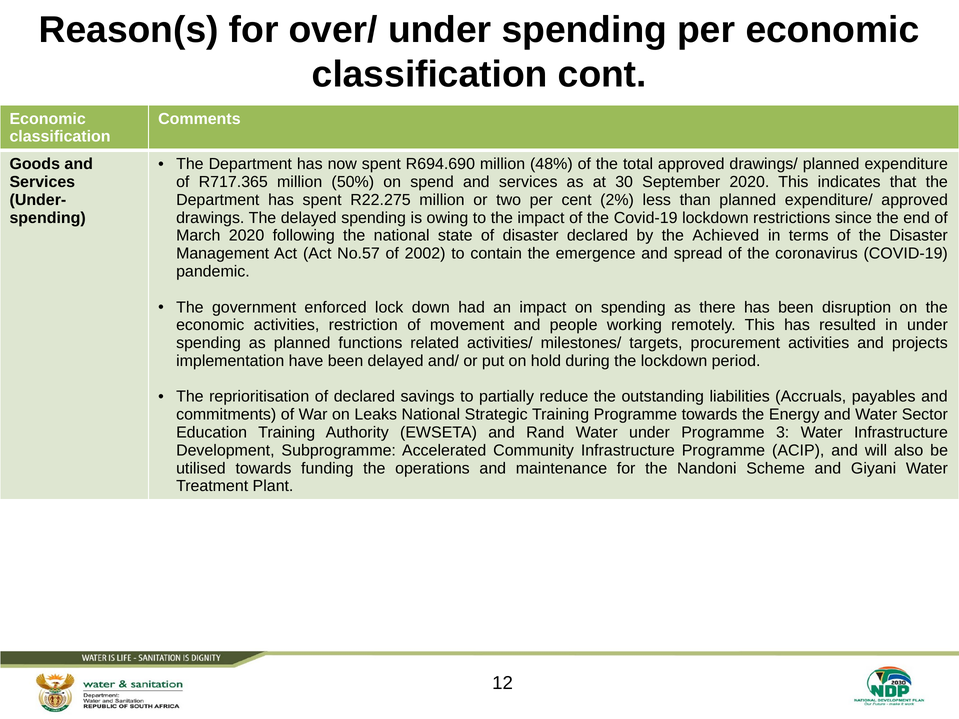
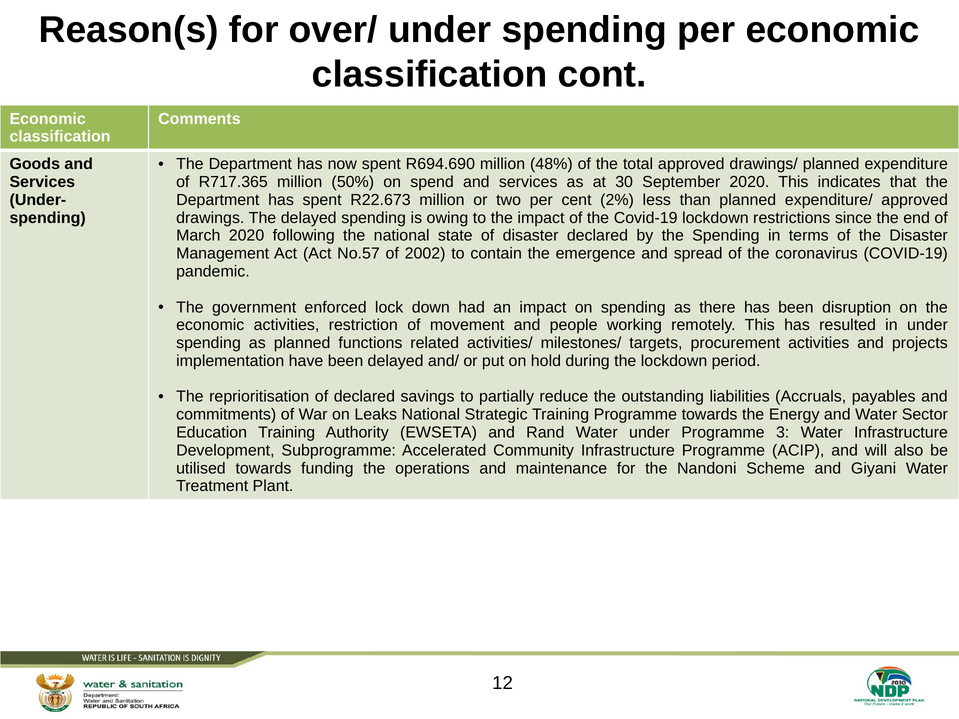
R22.275: R22.275 -> R22.673 (380, 200)
the Achieved: Achieved -> Spending (726, 236)
